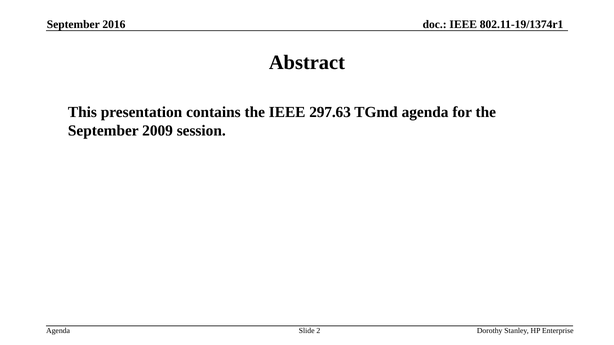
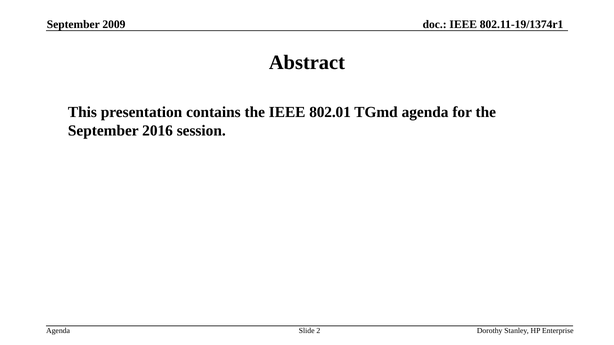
2016: 2016 -> 2009 (114, 25)
297.63: 297.63 -> 802.01 (330, 112)
2009: 2009 -> 2016 (158, 131)
